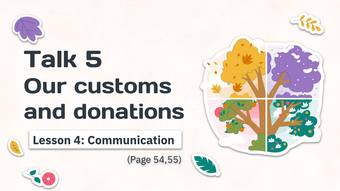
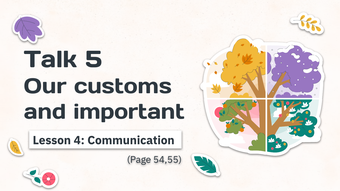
donations: donations -> important (129, 112)
